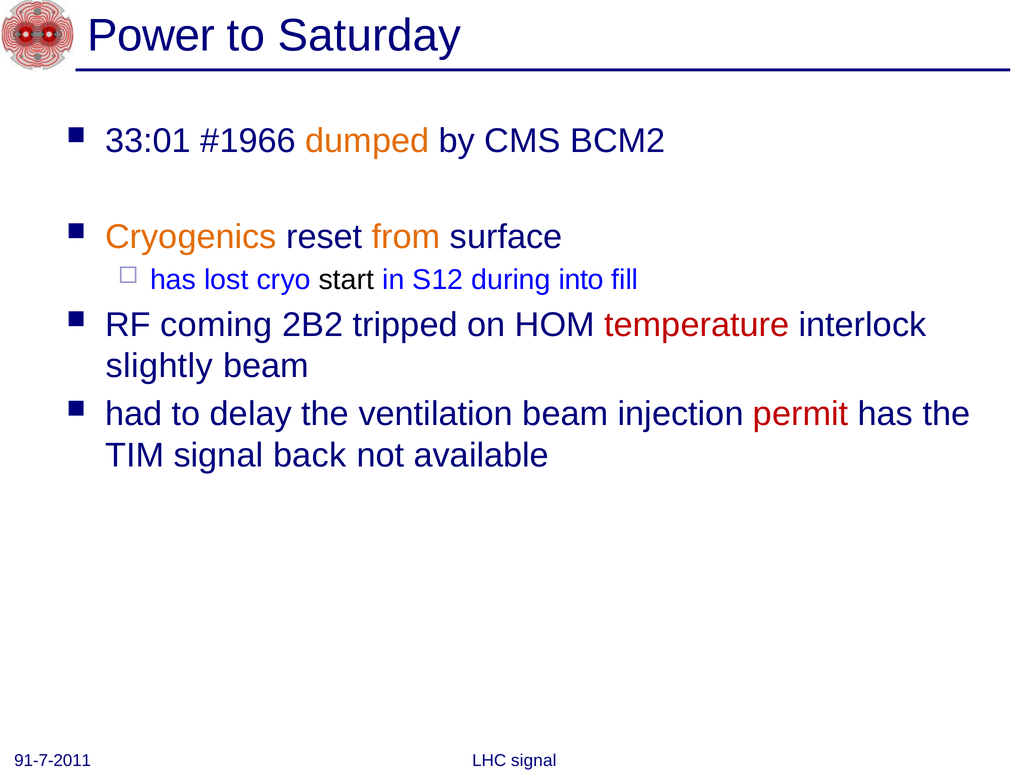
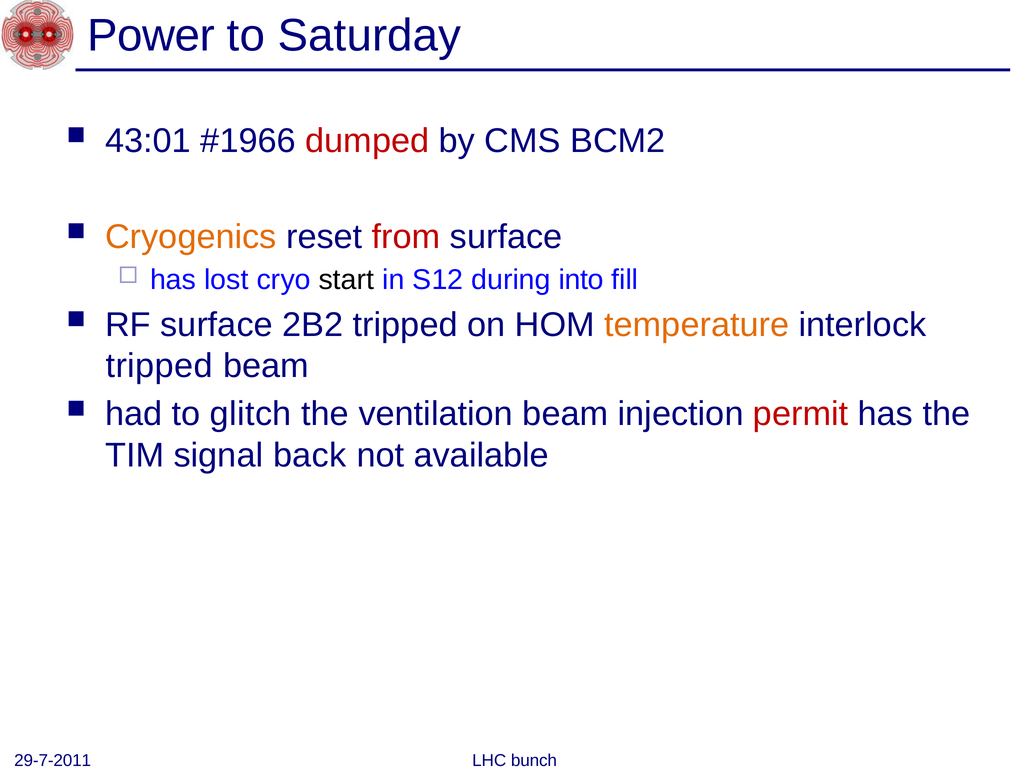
33:01: 33:01 -> 43:01 (148, 141)
dumped colour: orange -> red (367, 141)
from colour: orange -> red (406, 237)
RF coming: coming -> surface (217, 325)
temperature colour: red -> orange (697, 325)
slightly: slightly -> tripped (159, 366)
delay: delay -> glitch (251, 414)
91-7-2011: 91-7-2011 -> 29-7-2011 (53, 761)
LHC signal: signal -> bunch (534, 761)
